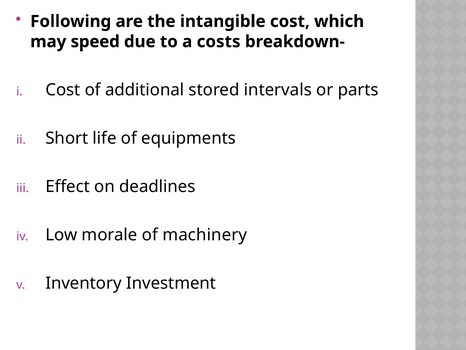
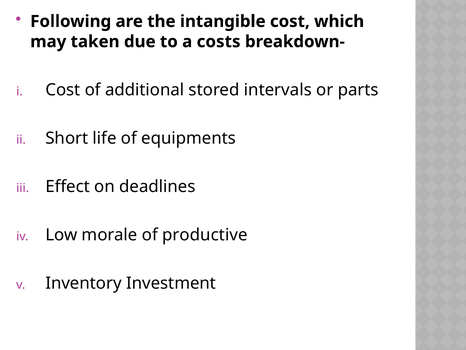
speed: speed -> taken (95, 42)
machinery: machinery -> productive (205, 235)
